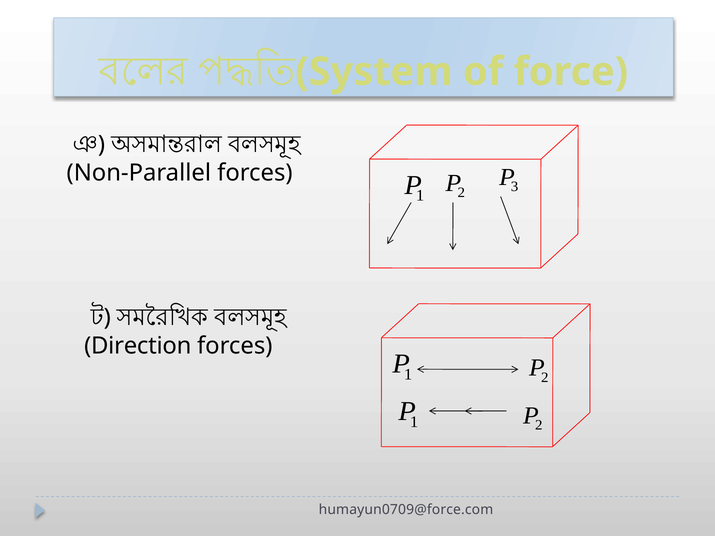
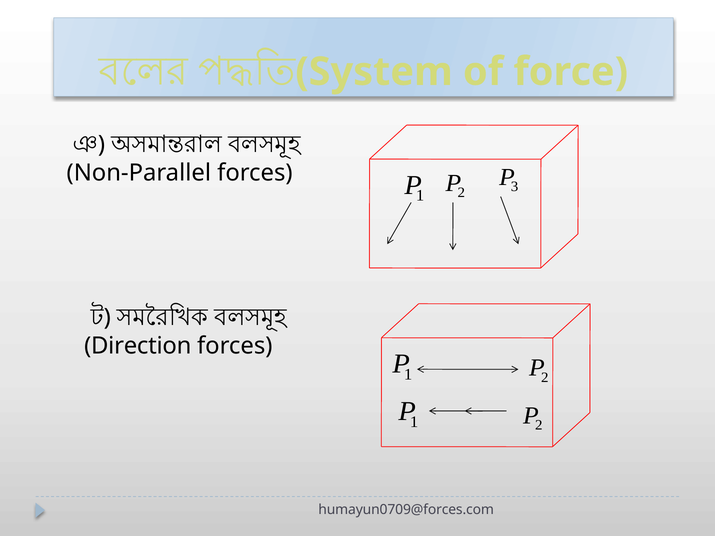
humayun0709@force.com: humayun0709@force.com -> humayun0709@forces.com (406, 510)
